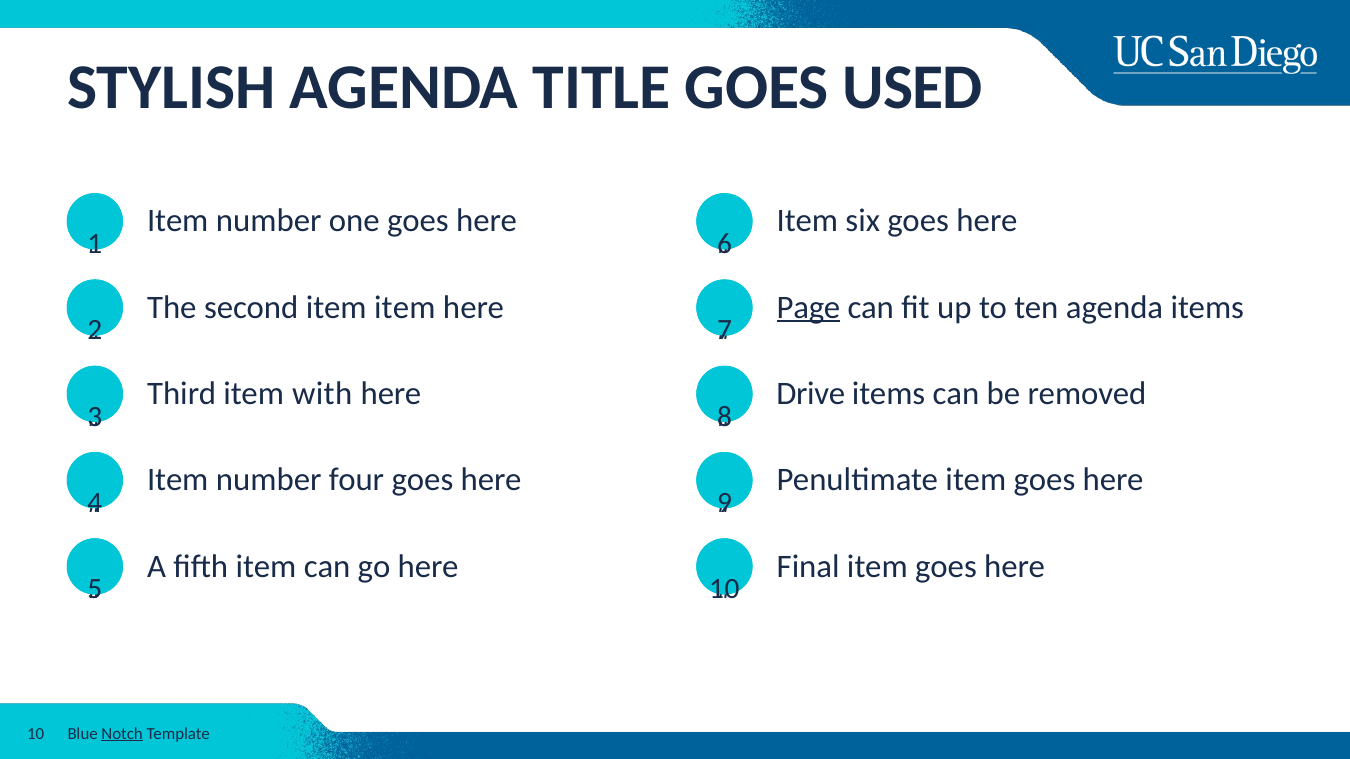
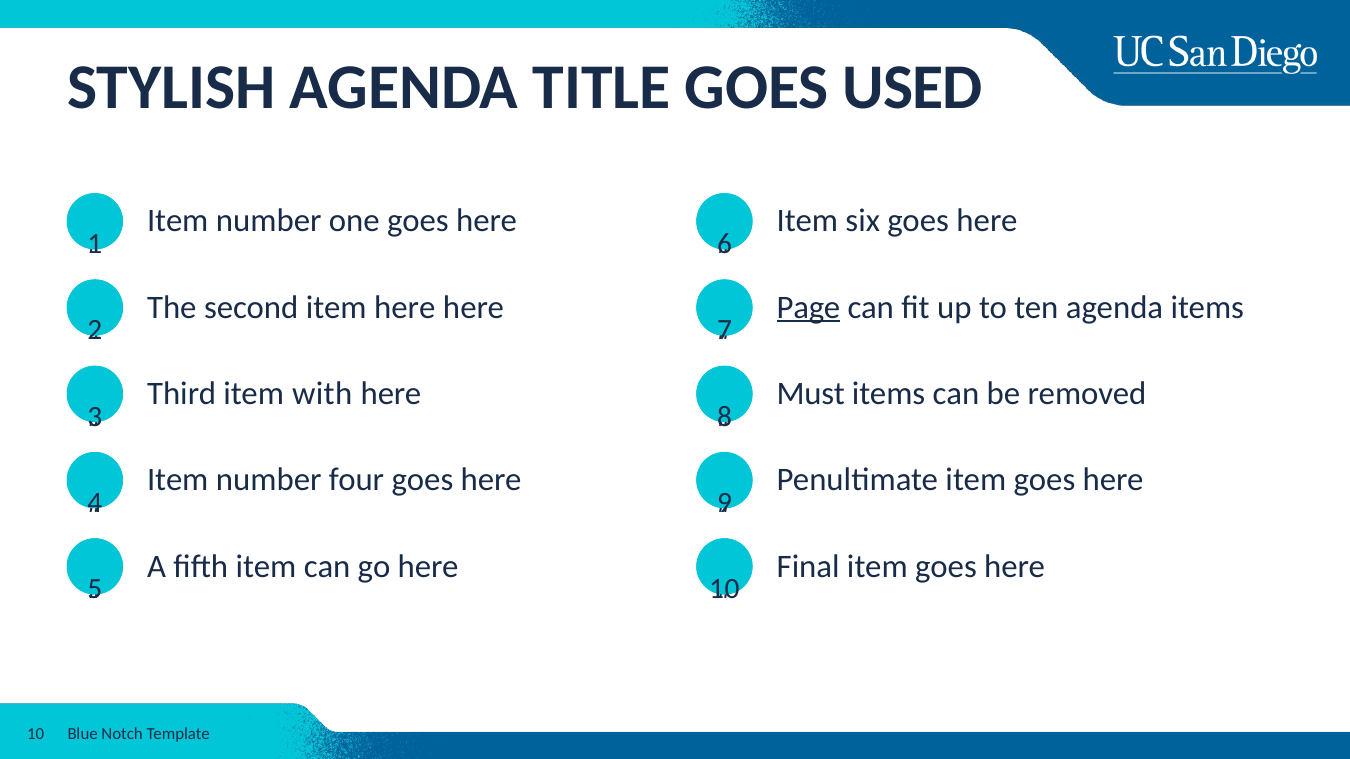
item item: item -> here (405, 307)
Drive: Drive -> Must (811, 394)
Notch underline: present -> none (122, 734)
